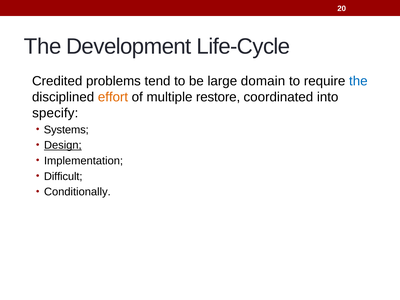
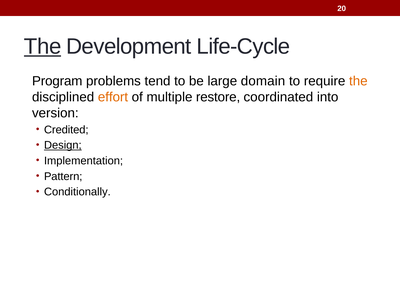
The underline: none -> present (43, 47)
Credited: Credited -> Program (57, 81)
the colour: blue -> orange (358, 81)
specify: specify -> version (55, 113)
Systems: Systems -> Credited (66, 130)
Difficult: Difficult -> Pattern (63, 176)
